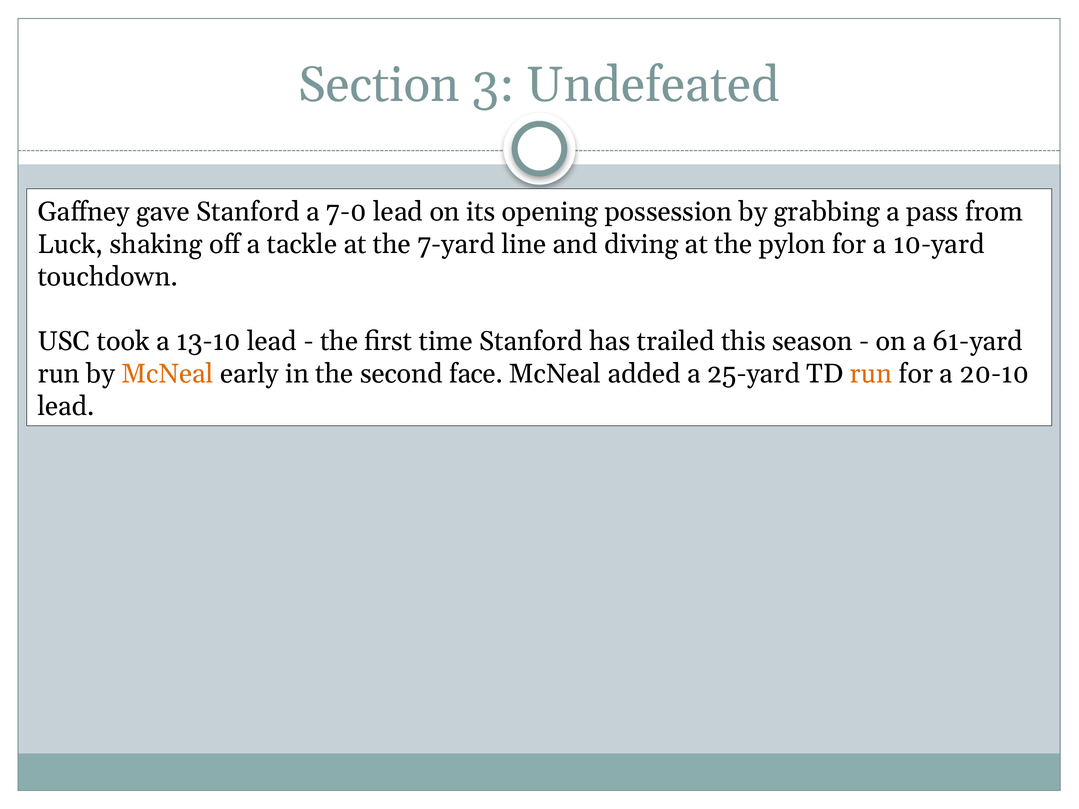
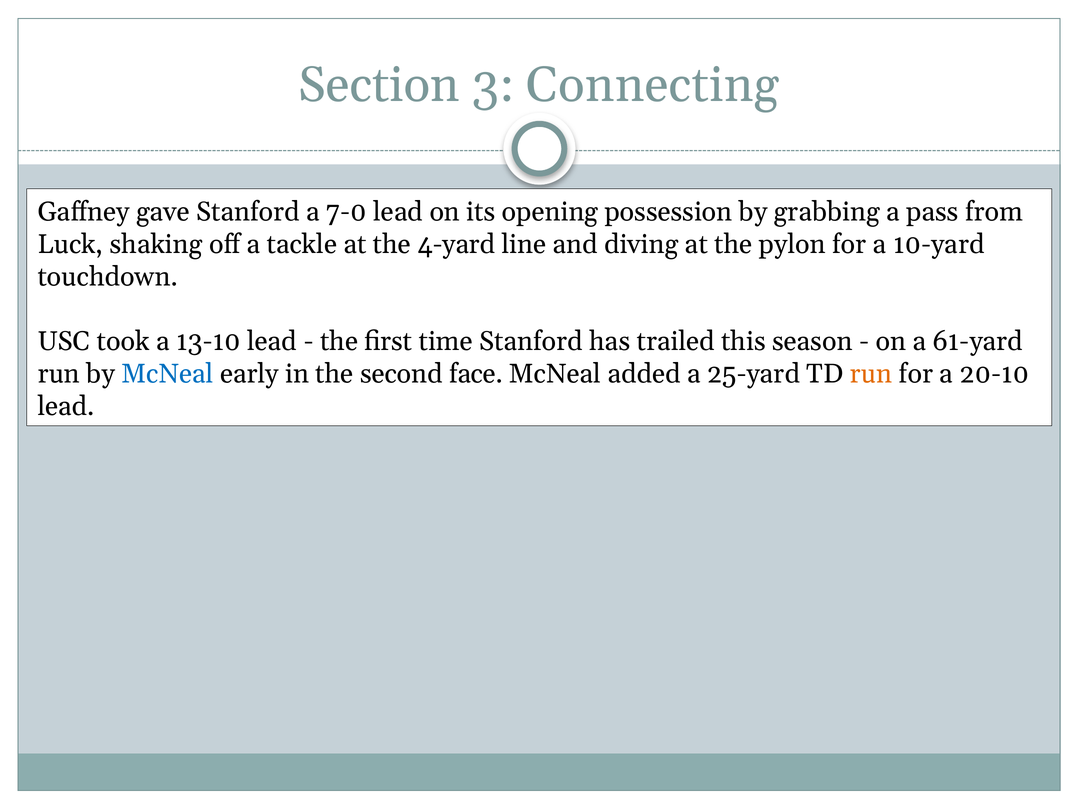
Undefeated: Undefeated -> Connecting (653, 85)
7-yard: 7-yard -> 4-yard (456, 245)
McNeal colour: orange -> blue (167, 374)
